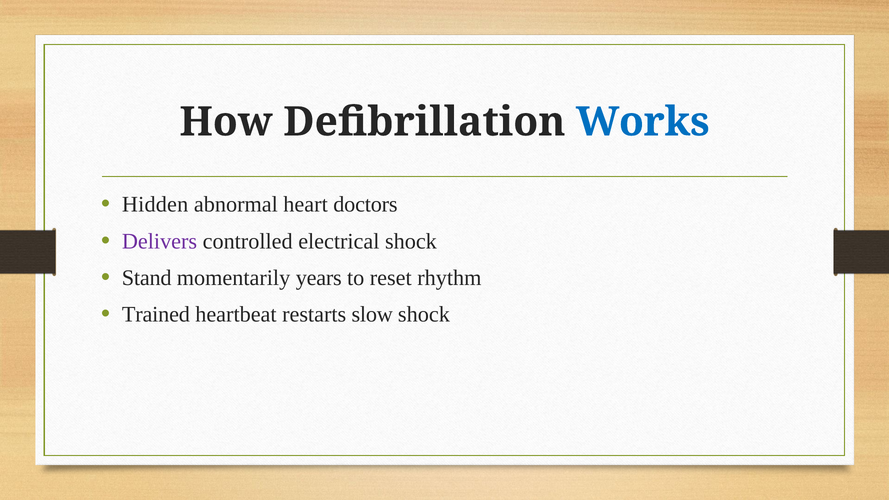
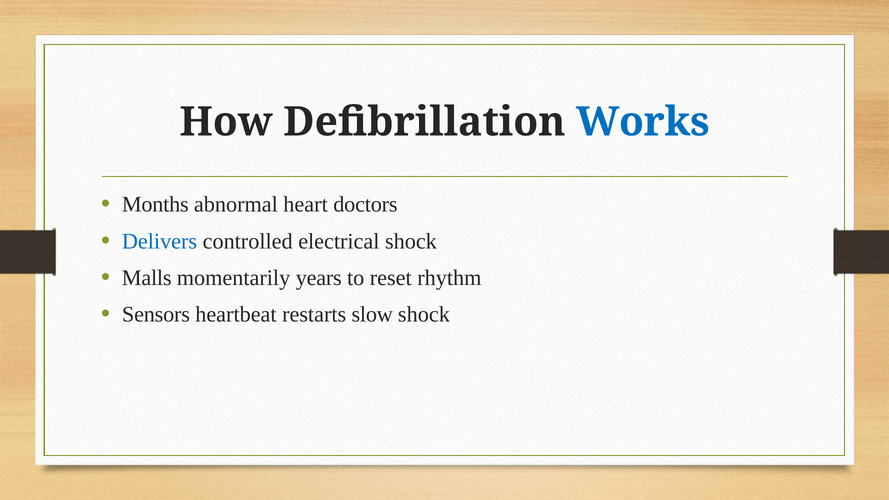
Hidden: Hidden -> Months (155, 205)
Delivers colour: purple -> blue (160, 241)
Stand: Stand -> Malls (147, 278)
Trained: Trained -> Sensors (156, 315)
